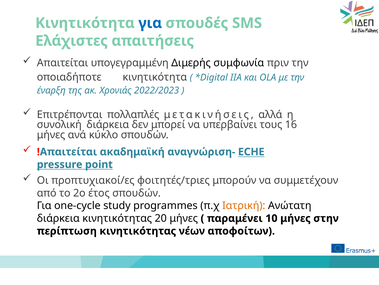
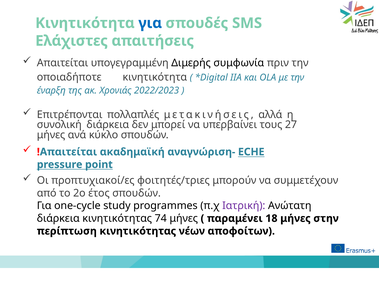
16: 16 -> 27 (291, 124)
Ιατρική colour: orange -> purple (244, 205)
20: 20 -> 74 (161, 218)
10: 10 -> 18 (271, 218)
